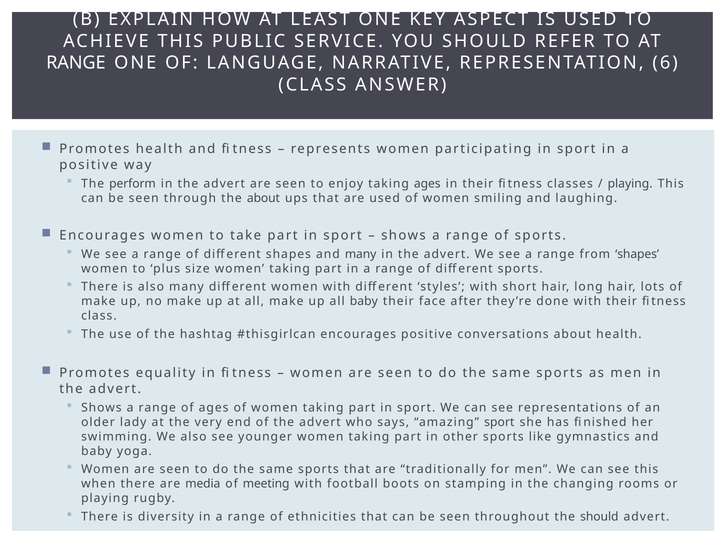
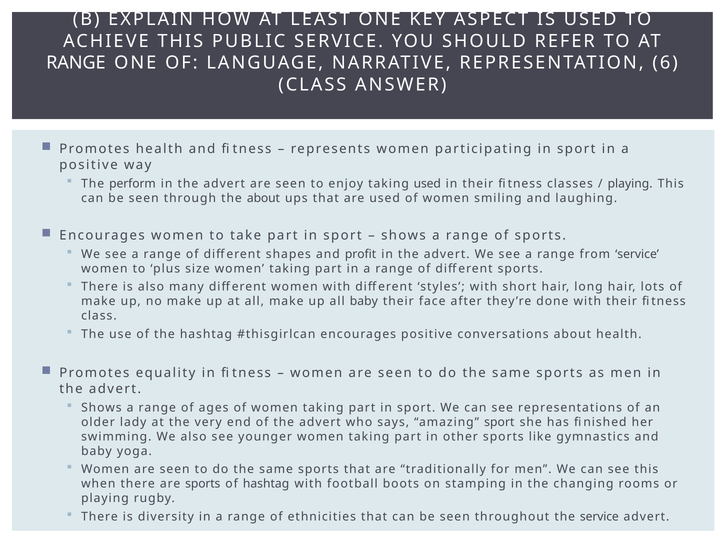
taking ages: ages -> used (427, 184)
and many: many -> profit (361, 254)
from shapes: shapes -> service (637, 254)
are media: media -> sports (203, 484)
of meeting: meeting -> hashtag (266, 484)
the should: should -> service (599, 517)
